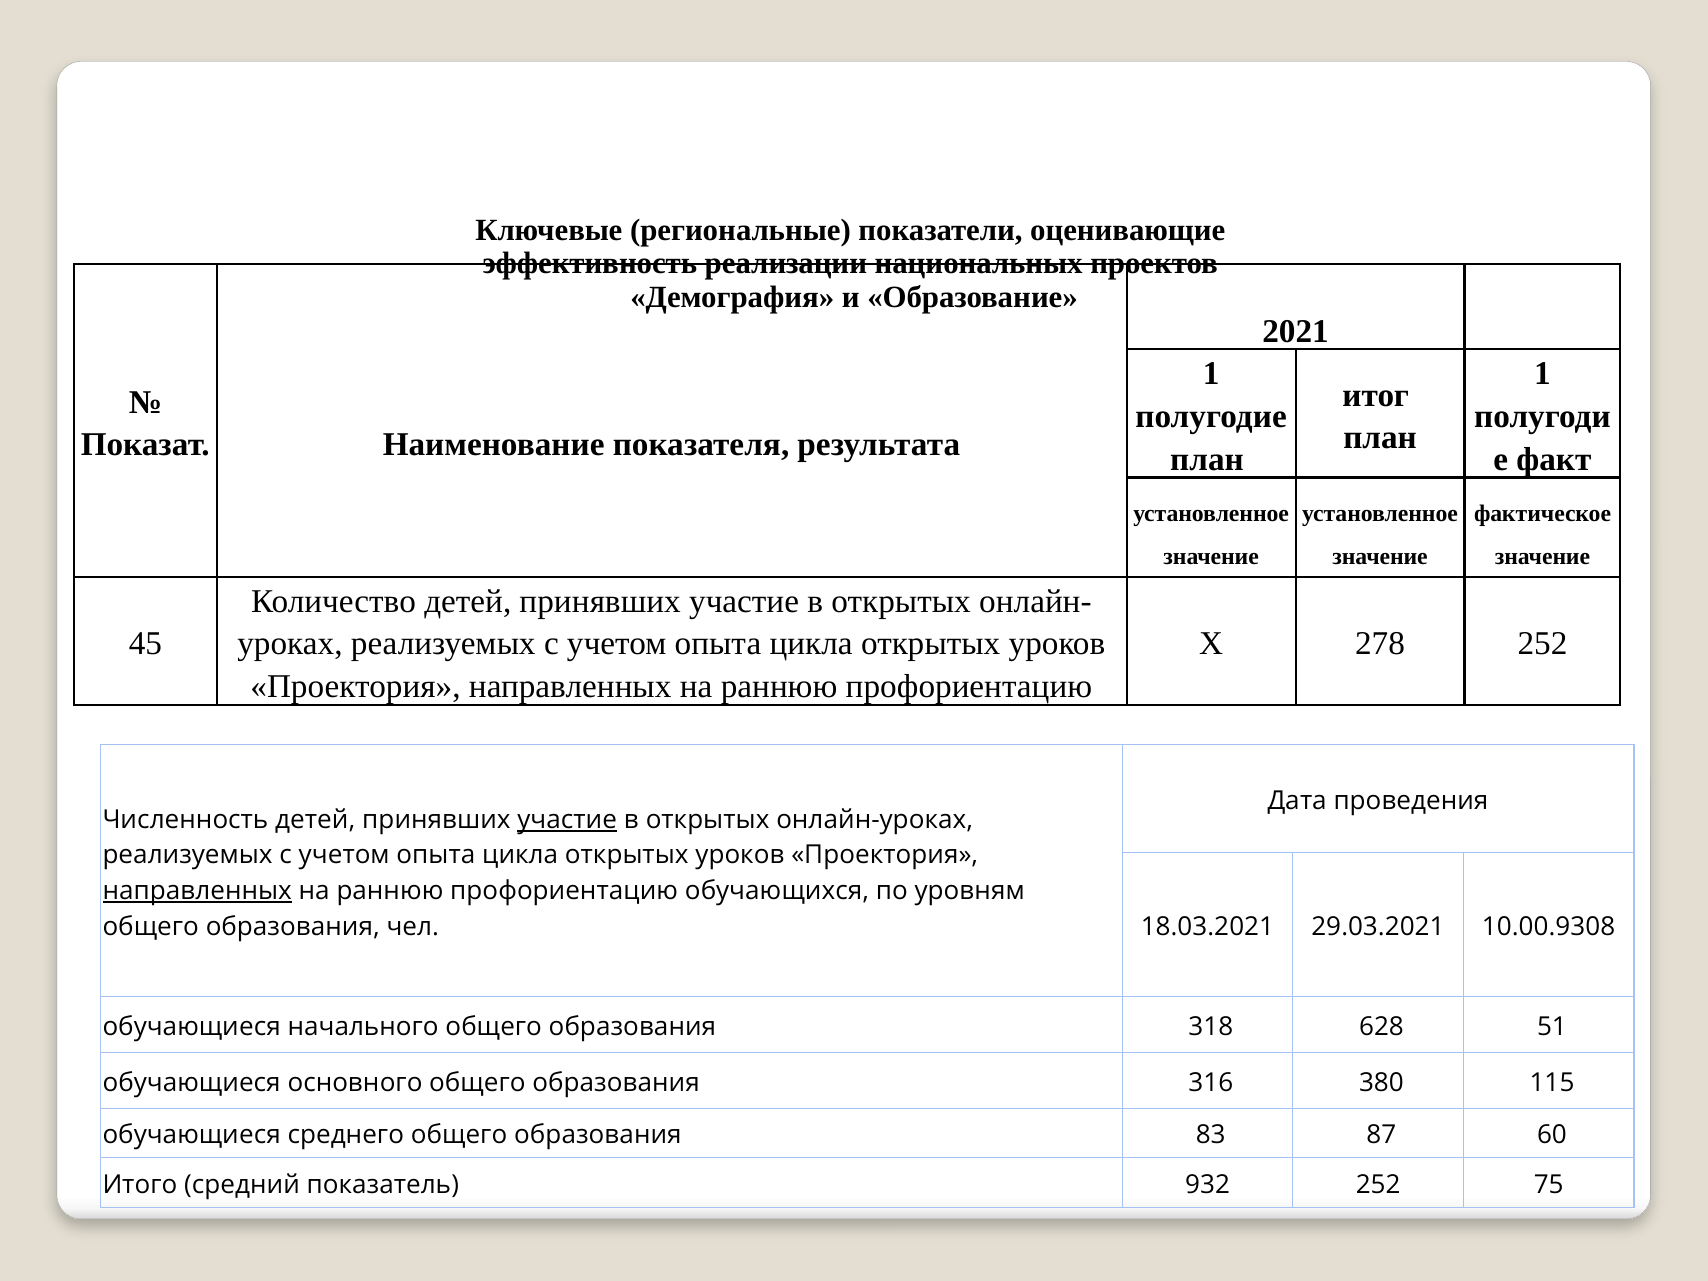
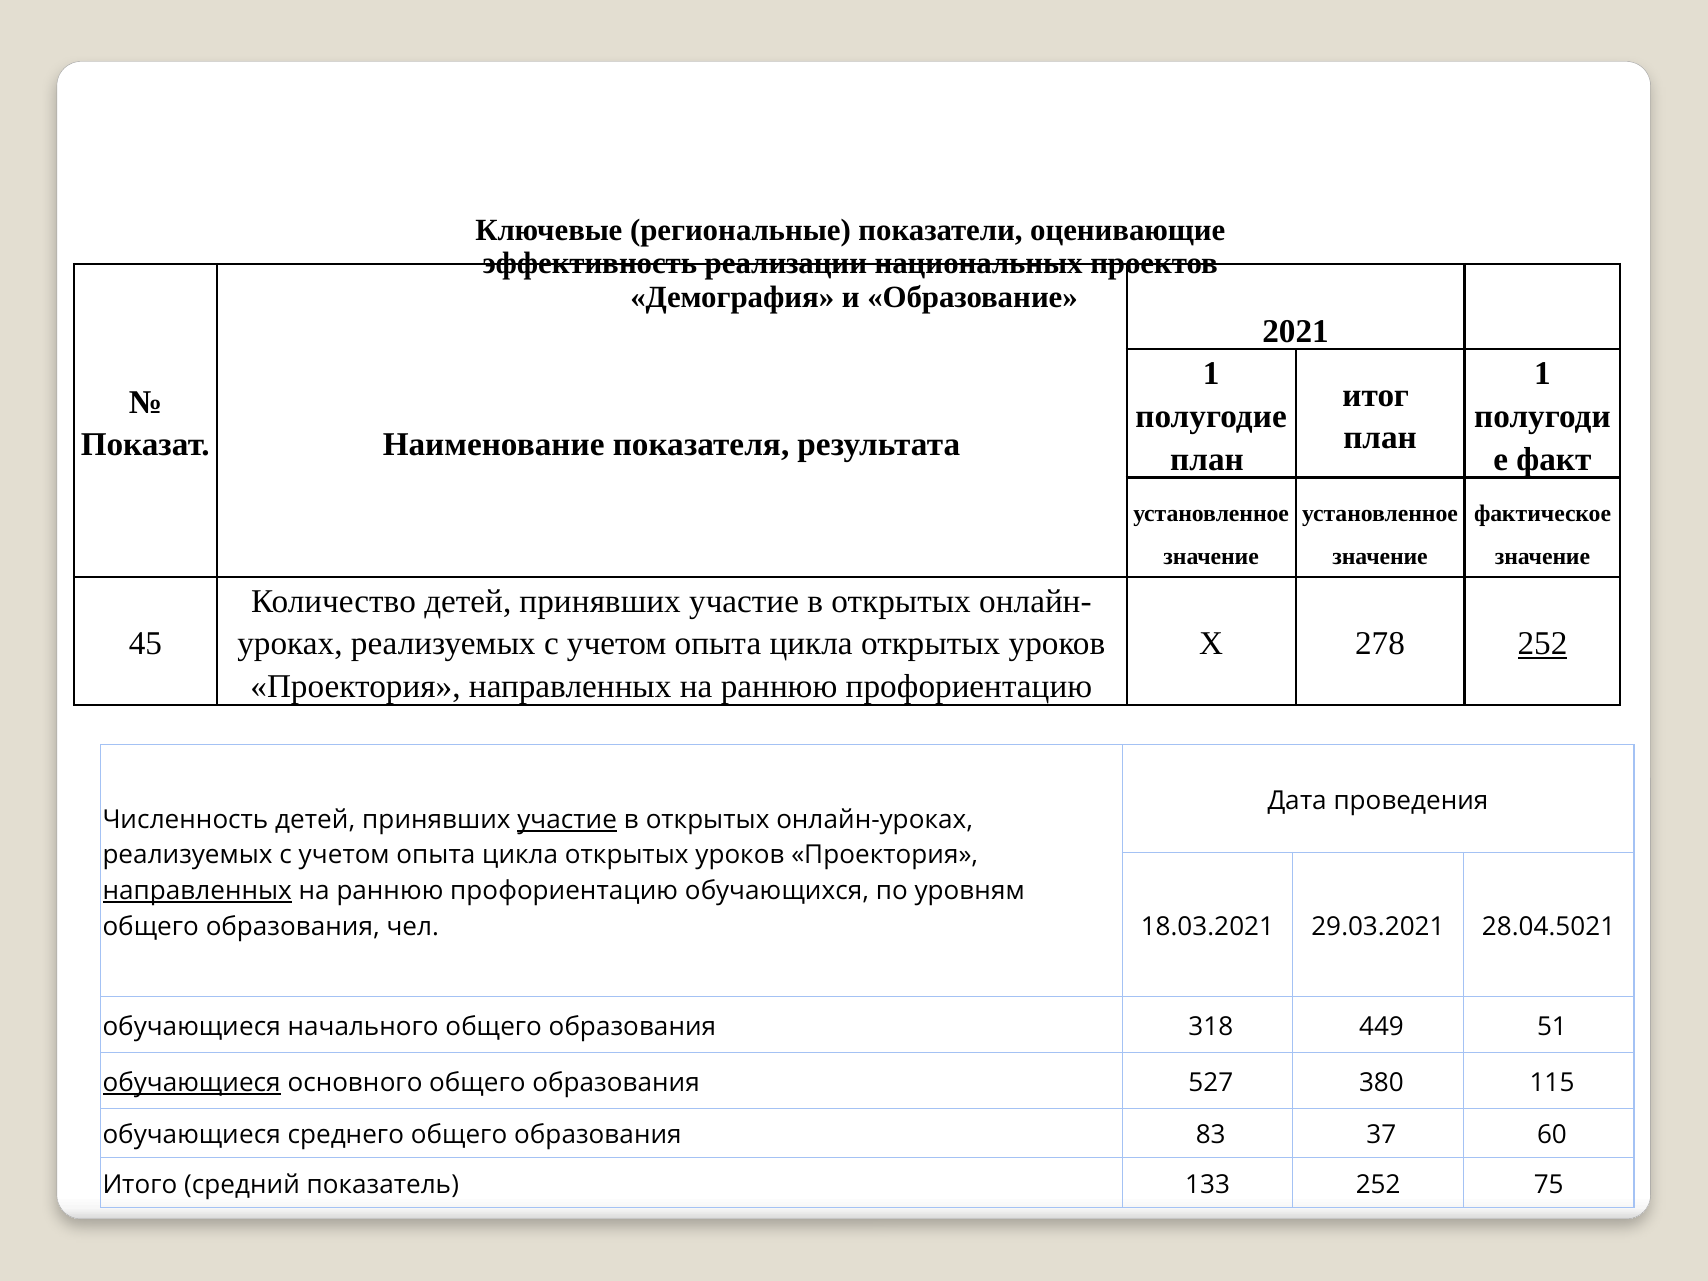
252 underline: none -> present (1542, 644)
10.00.9308: 10.00.9308 -> 28.04.5021 (1549, 927)
628: 628 -> 449 (1381, 1027)
обучающиеся underline: none -> present (192, 1083)
316: 316 -> 527 (1211, 1083)
87: 87 -> 37 (1381, 1135)
932: 932 -> 133 (1208, 1185)
